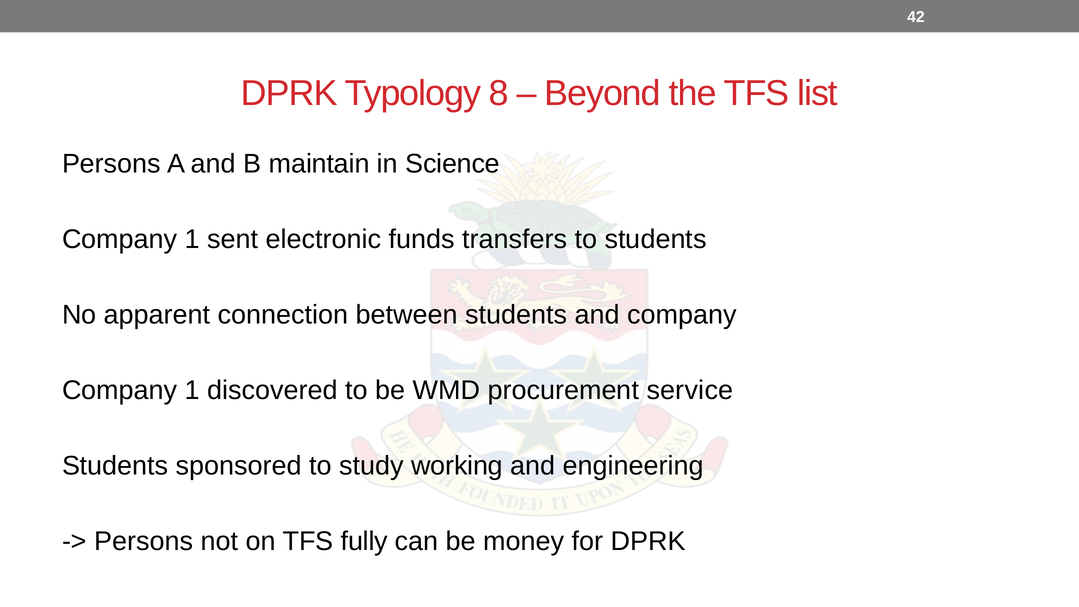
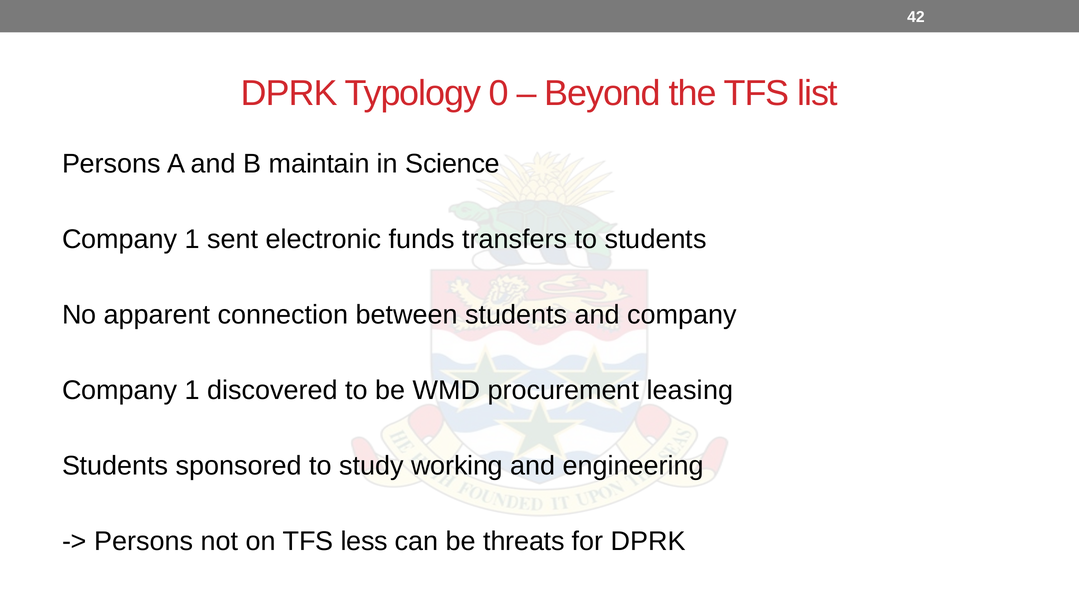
8: 8 -> 0 (499, 94)
service: service -> leasing (690, 390)
fully: fully -> less (364, 541)
money: money -> threats (524, 541)
